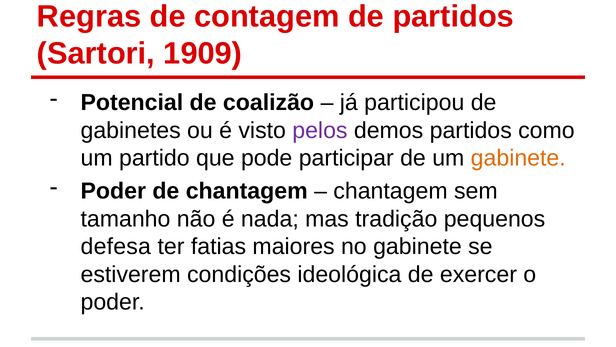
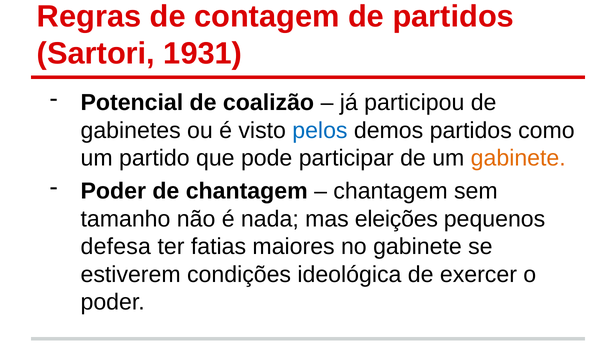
1909: 1909 -> 1931 (203, 54)
pelos colour: purple -> blue (320, 130)
tradição: tradição -> eleições (396, 219)
